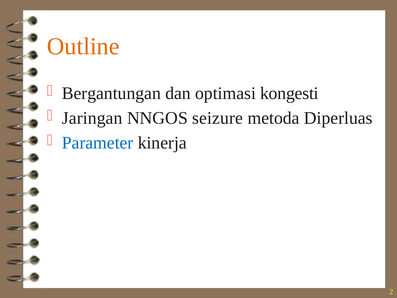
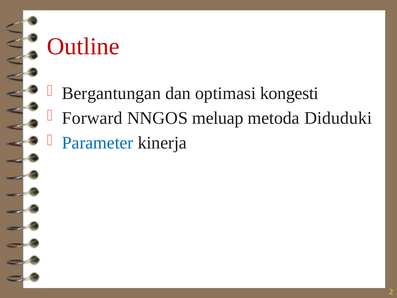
Outline colour: orange -> red (83, 46)
Jaringan: Jaringan -> Forward (92, 118)
seizure: seizure -> meluap (218, 118)
Diperluas: Diperluas -> Diduduki (338, 118)
